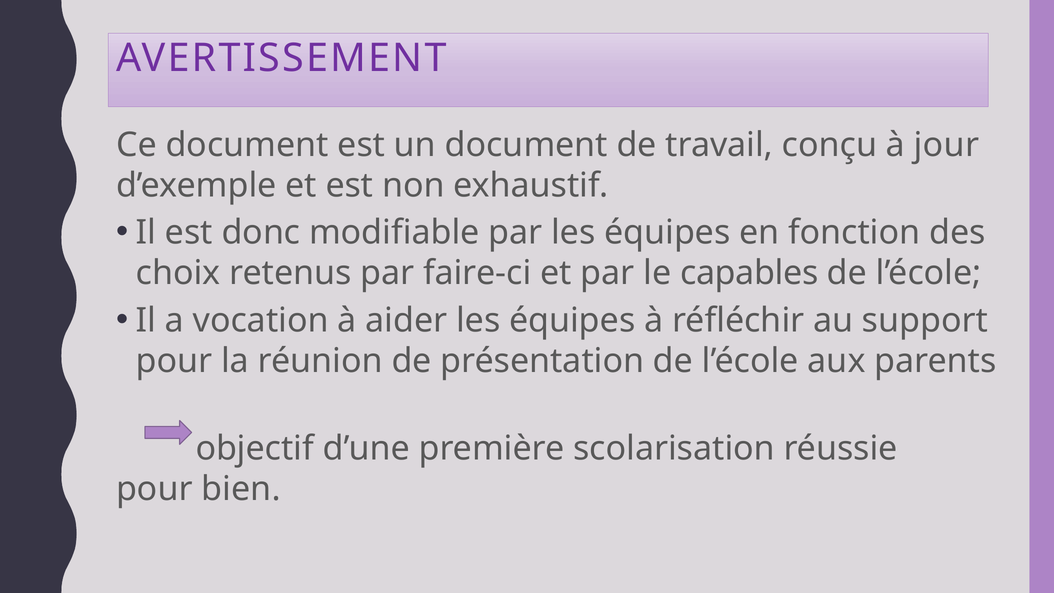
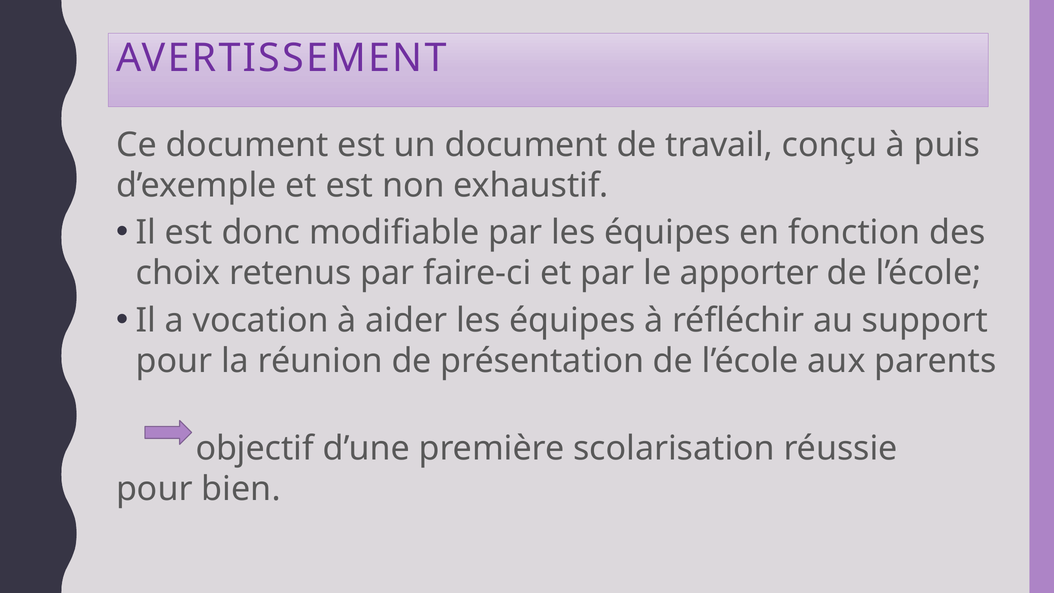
jour: jour -> puis (947, 145)
capables: capables -> apporter (749, 273)
